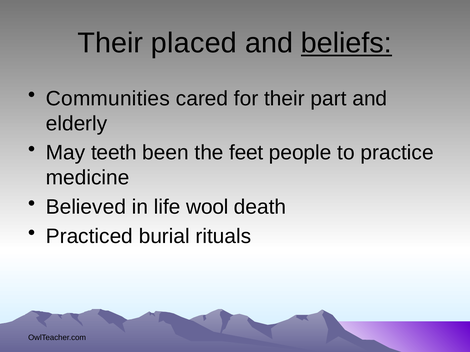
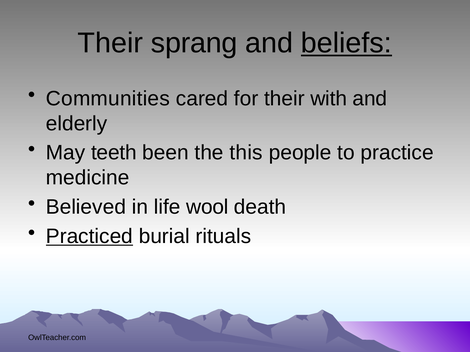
placed: placed -> sprang (194, 43)
part: part -> with (329, 99)
feet: feet -> this (246, 153)
Practiced underline: none -> present (89, 237)
